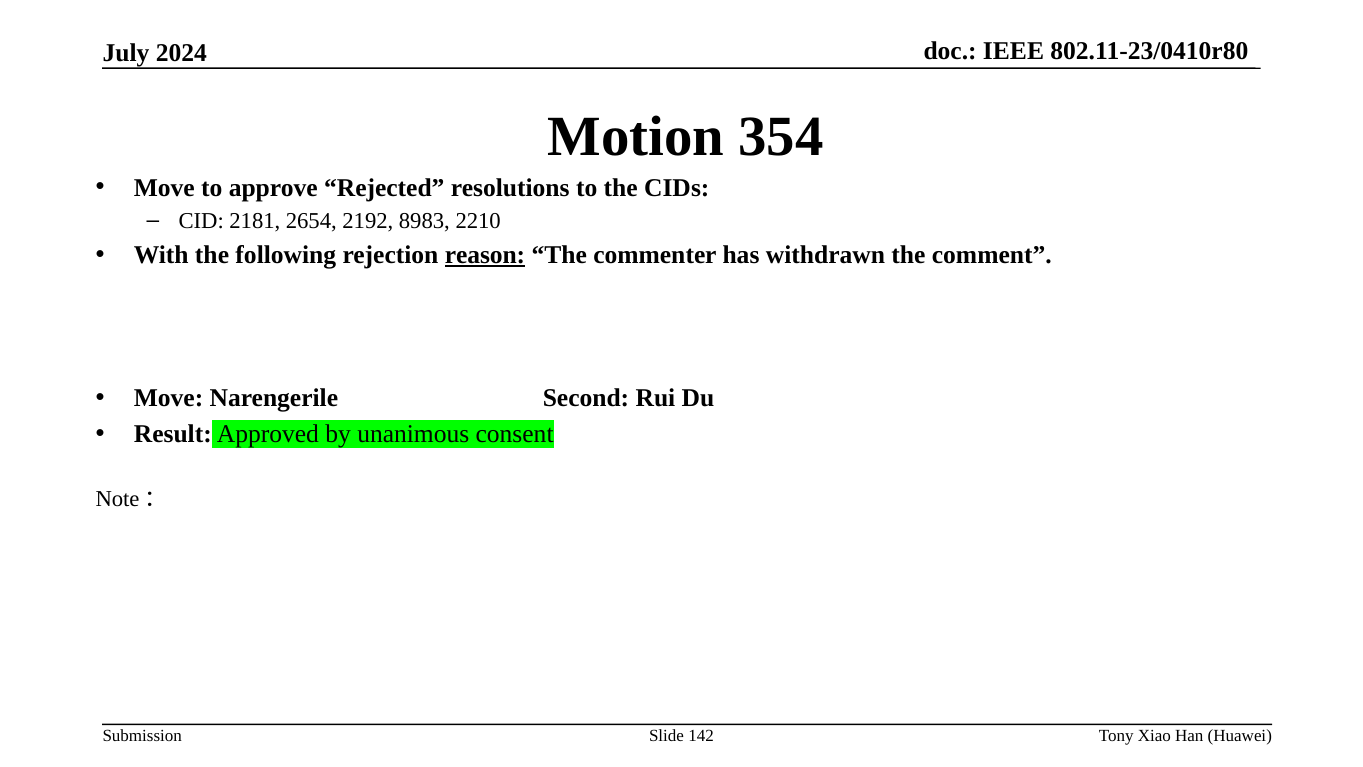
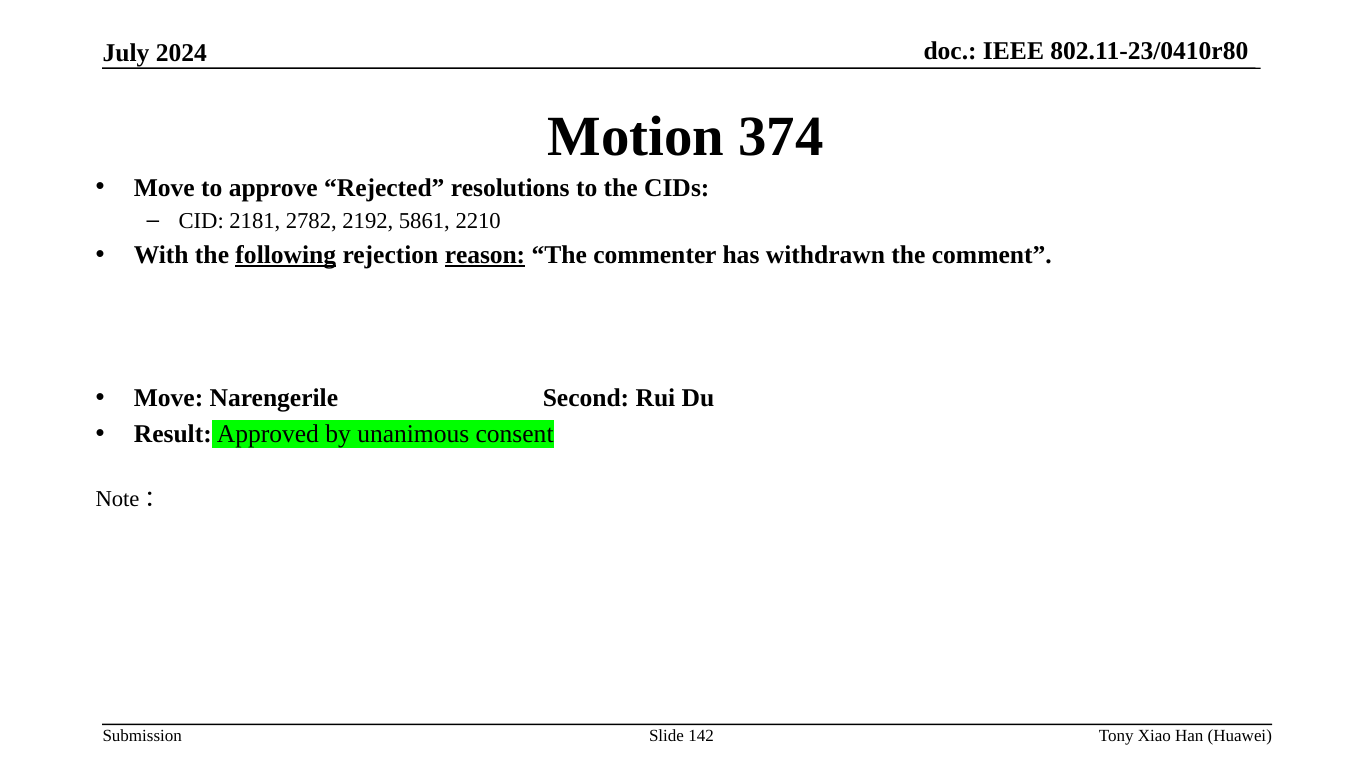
354: 354 -> 374 (781, 137)
2654: 2654 -> 2782 (311, 221)
8983: 8983 -> 5861 (424, 221)
following underline: none -> present (286, 255)
